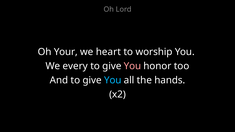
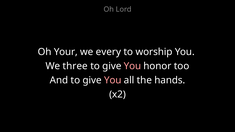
heart: heart -> every (108, 52)
every: every -> three (75, 66)
You colour: light blue -> pink (113, 80)
